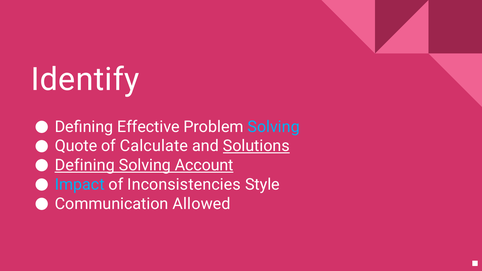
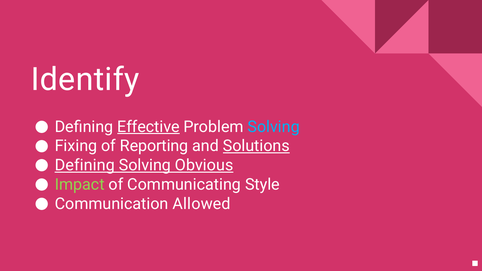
Effective underline: none -> present (148, 127)
Quote: Quote -> Fixing (76, 146)
Calculate: Calculate -> Reporting (154, 146)
Account: Account -> Obvious (204, 165)
Impact colour: light blue -> light green (80, 185)
Inconsistencies: Inconsistencies -> Communicating (184, 185)
